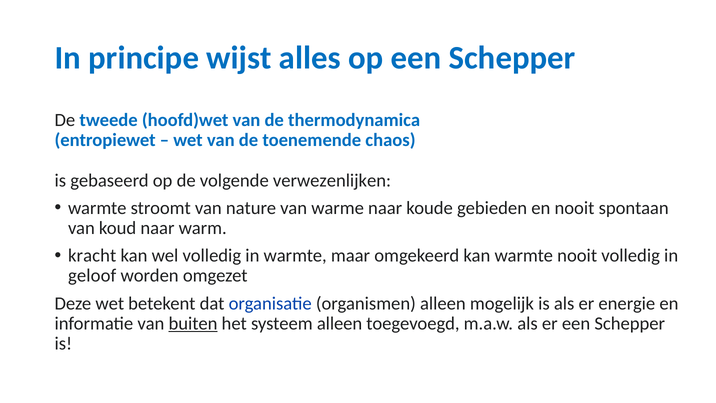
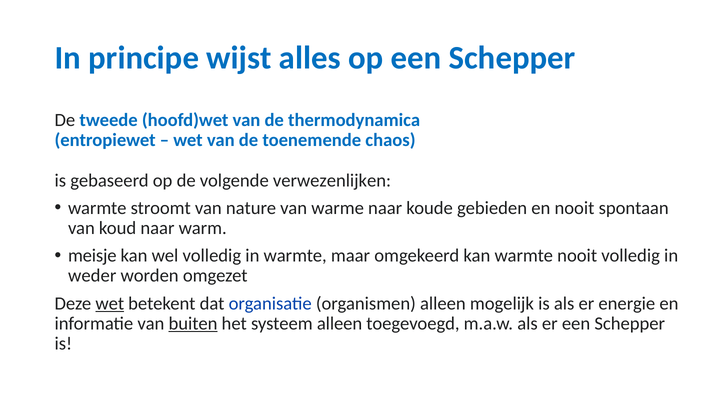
kracht: kracht -> meisje (92, 256)
geloof: geloof -> weder (92, 276)
wet underline: none -> present (110, 303)
